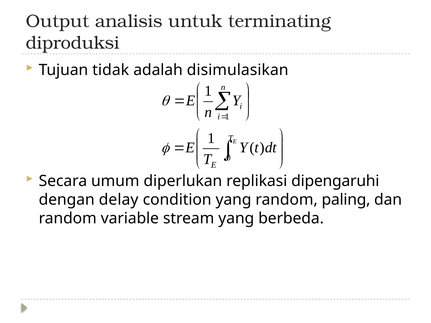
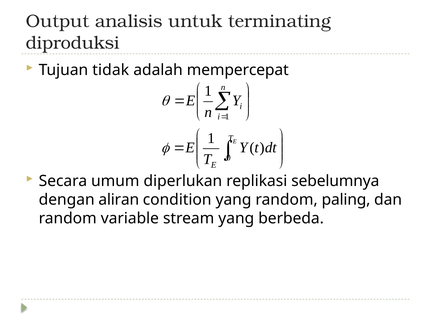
disimulasikan: disimulasikan -> mempercepat (238, 70)
dipengaruhi: dipengaruhi -> sebelumnya (335, 181)
delay: delay -> aliran (119, 200)
